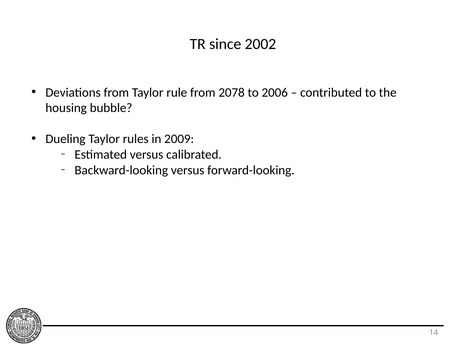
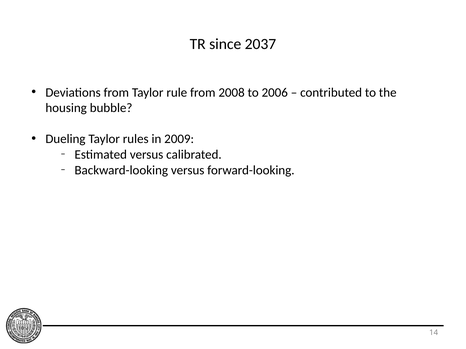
2002: 2002 -> 2037 (260, 44)
2078: 2078 -> 2008 (232, 93)
